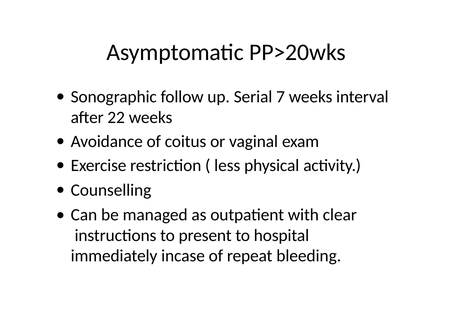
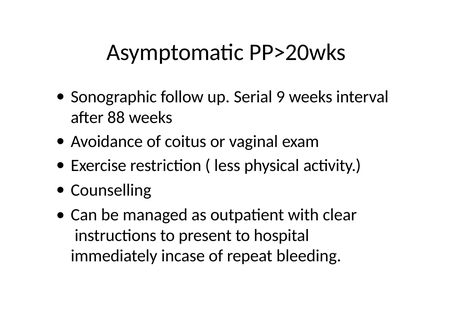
7: 7 -> 9 (281, 97)
22: 22 -> 88 (116, 117)
